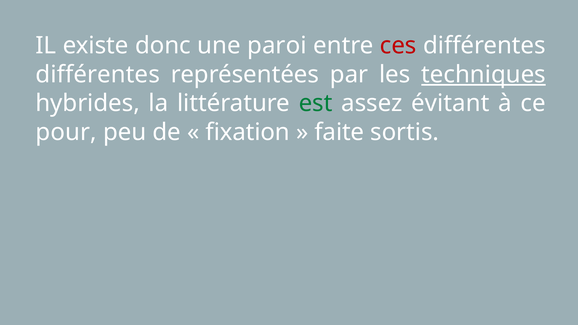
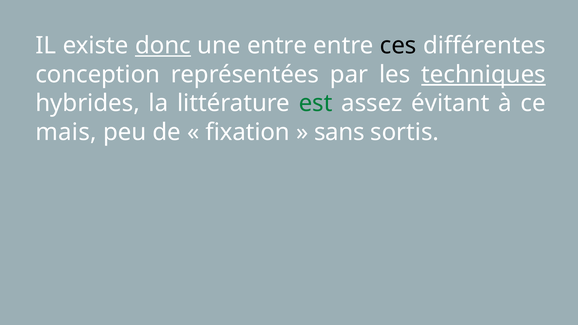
donc underline: none -> present (163, 46)
une paroi: paroi -> entre (277, 46)
ces colour: red -> black (398, 46)
différentes: différentes -> conception (98, 74)
pour: pour -> mais (66, 132)
faite: faite -> sans (339, 132)
